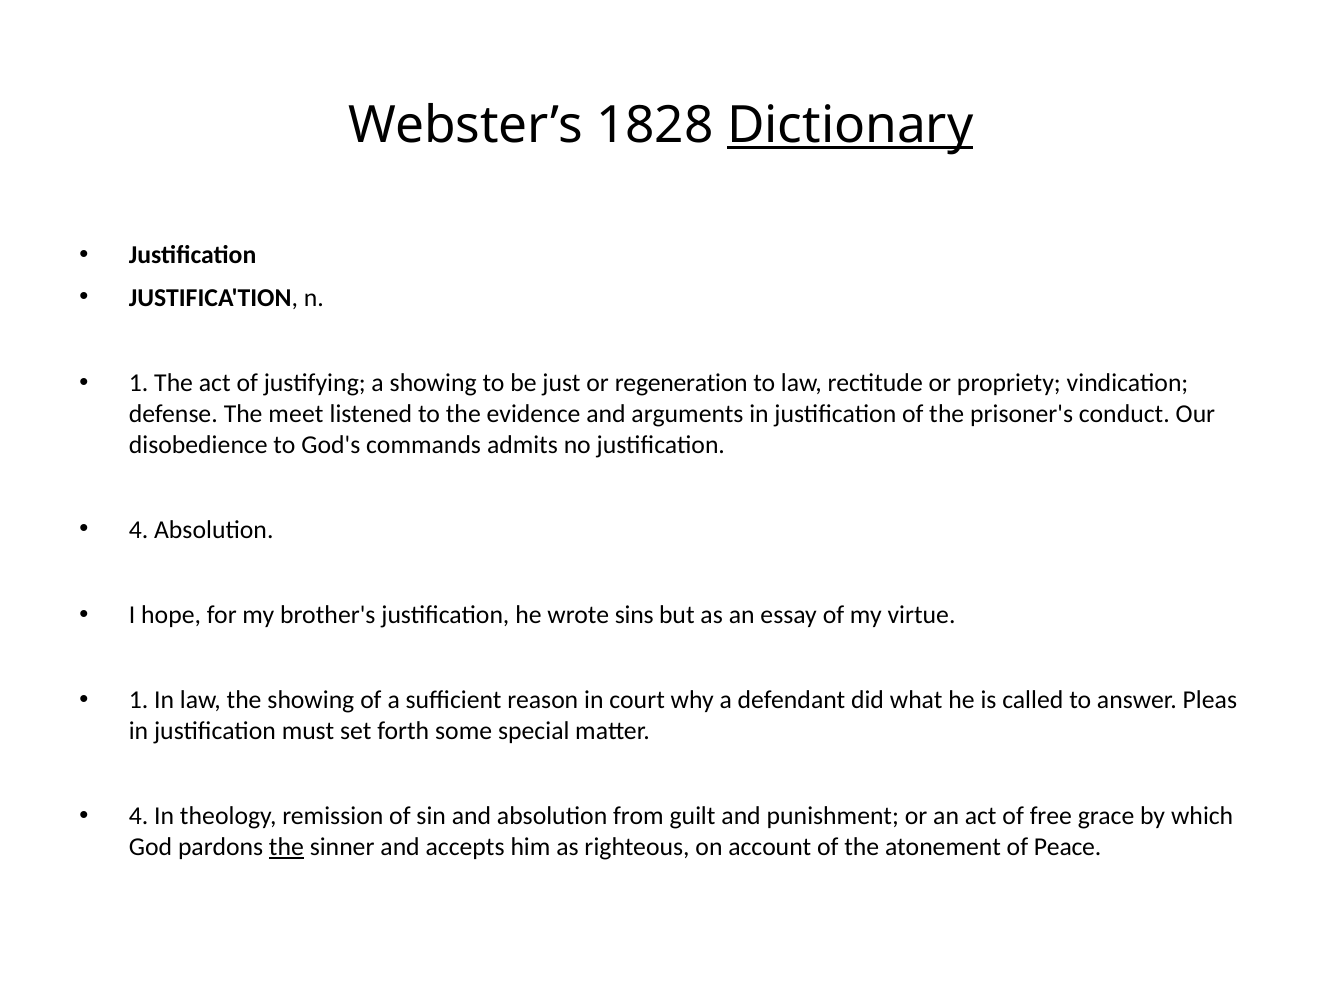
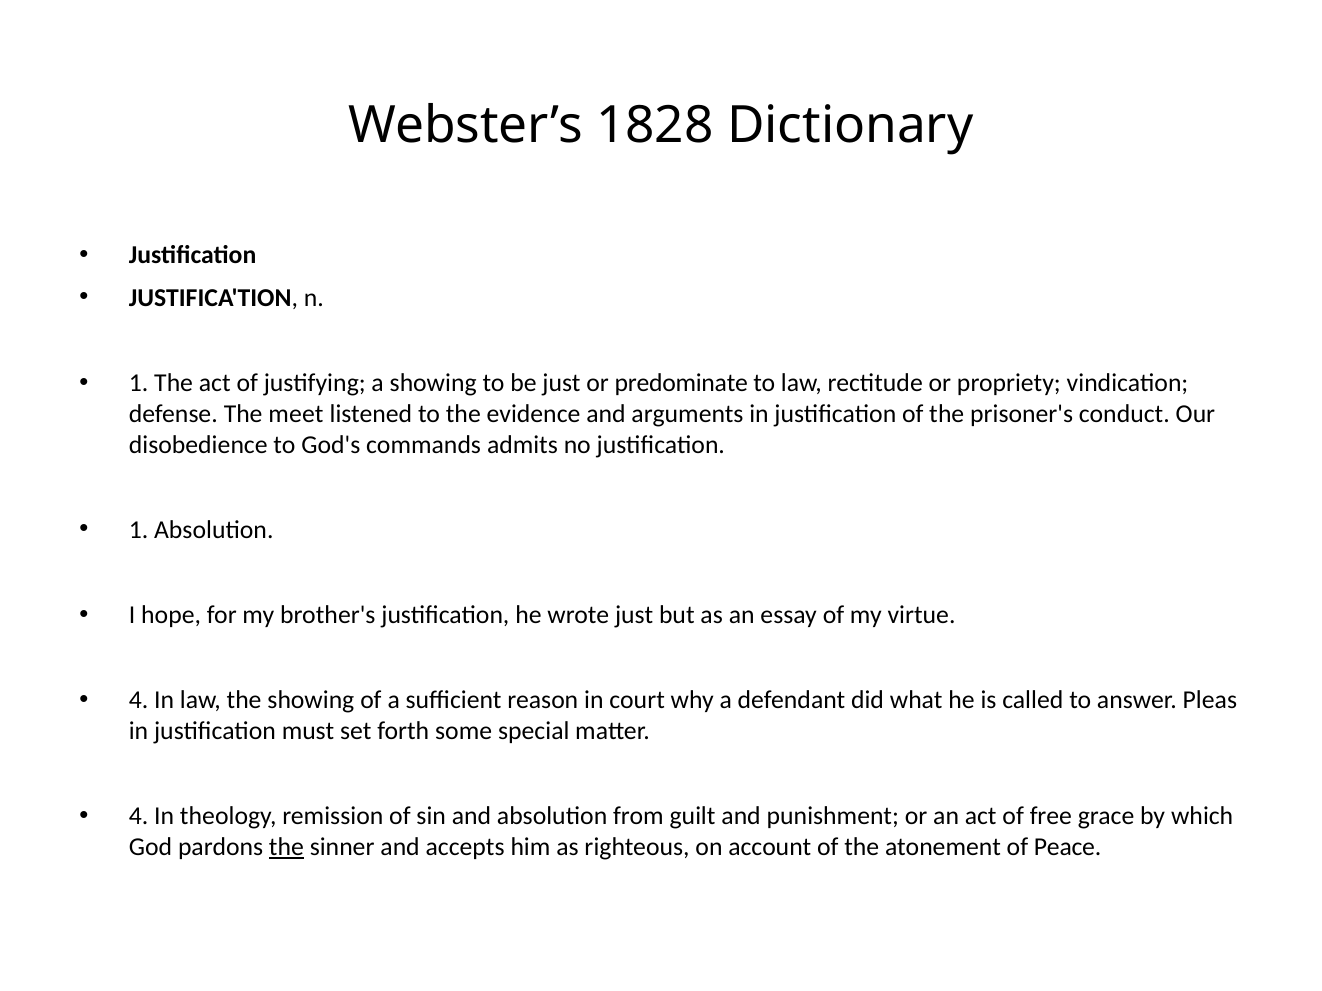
Dictionary underline: present -> none (850, 126)
regeneration: regeneration -> predominate (681, 383)
4: 4 -> 1 (139, 530)
wrote sins: sins -> just (634, 615)
1: 1 -> 4 (139, 701)
